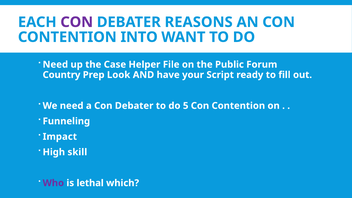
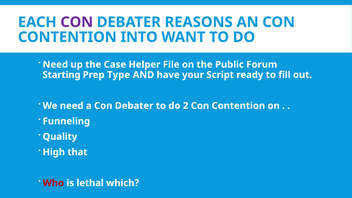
Country: Country -> Starting (62, 75)
Look: Look -> Type (119, 75)
5: 5 -> 2 (186, 106)
Impact: Impact -> Quality (60, 137)
skill: skill -> that (77, 152)
Who colour: purple -> red (53, 183)
